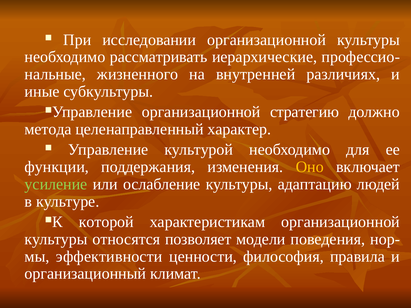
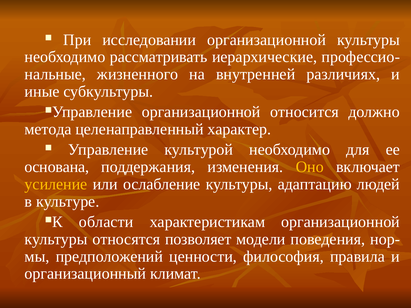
стратегию: стратегию -> относится (304, 112)
функции: функции -> основана (57, 167)
усиление colour: light green -> yellow (56, 184)
которой: которой -> области (106, 222)
эффективности: эффективности -> предположений (109, 257)
